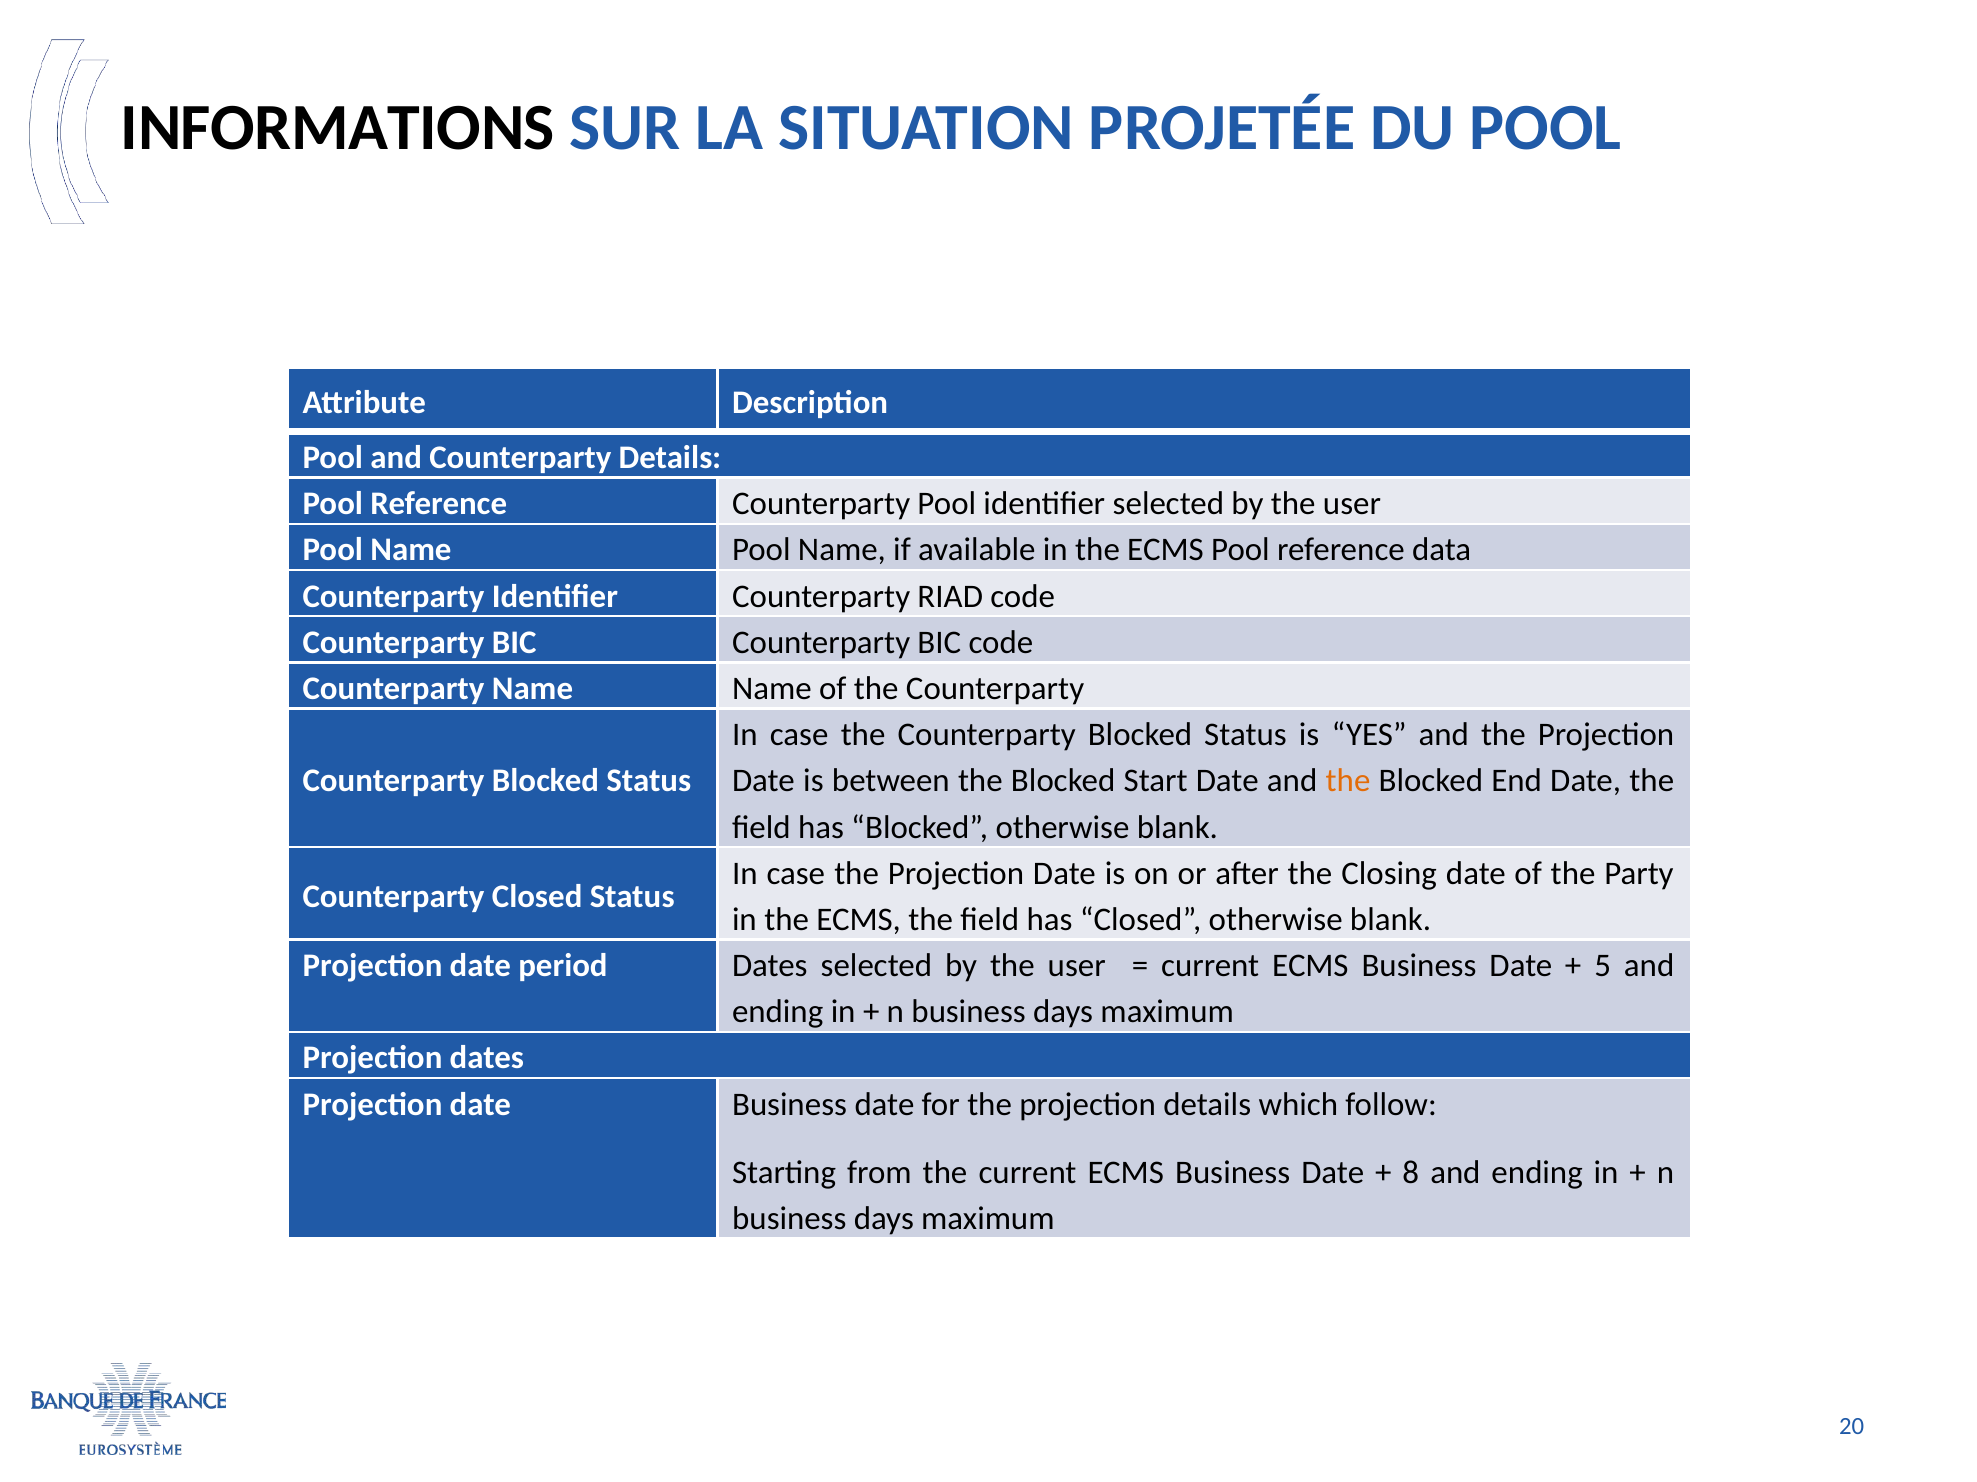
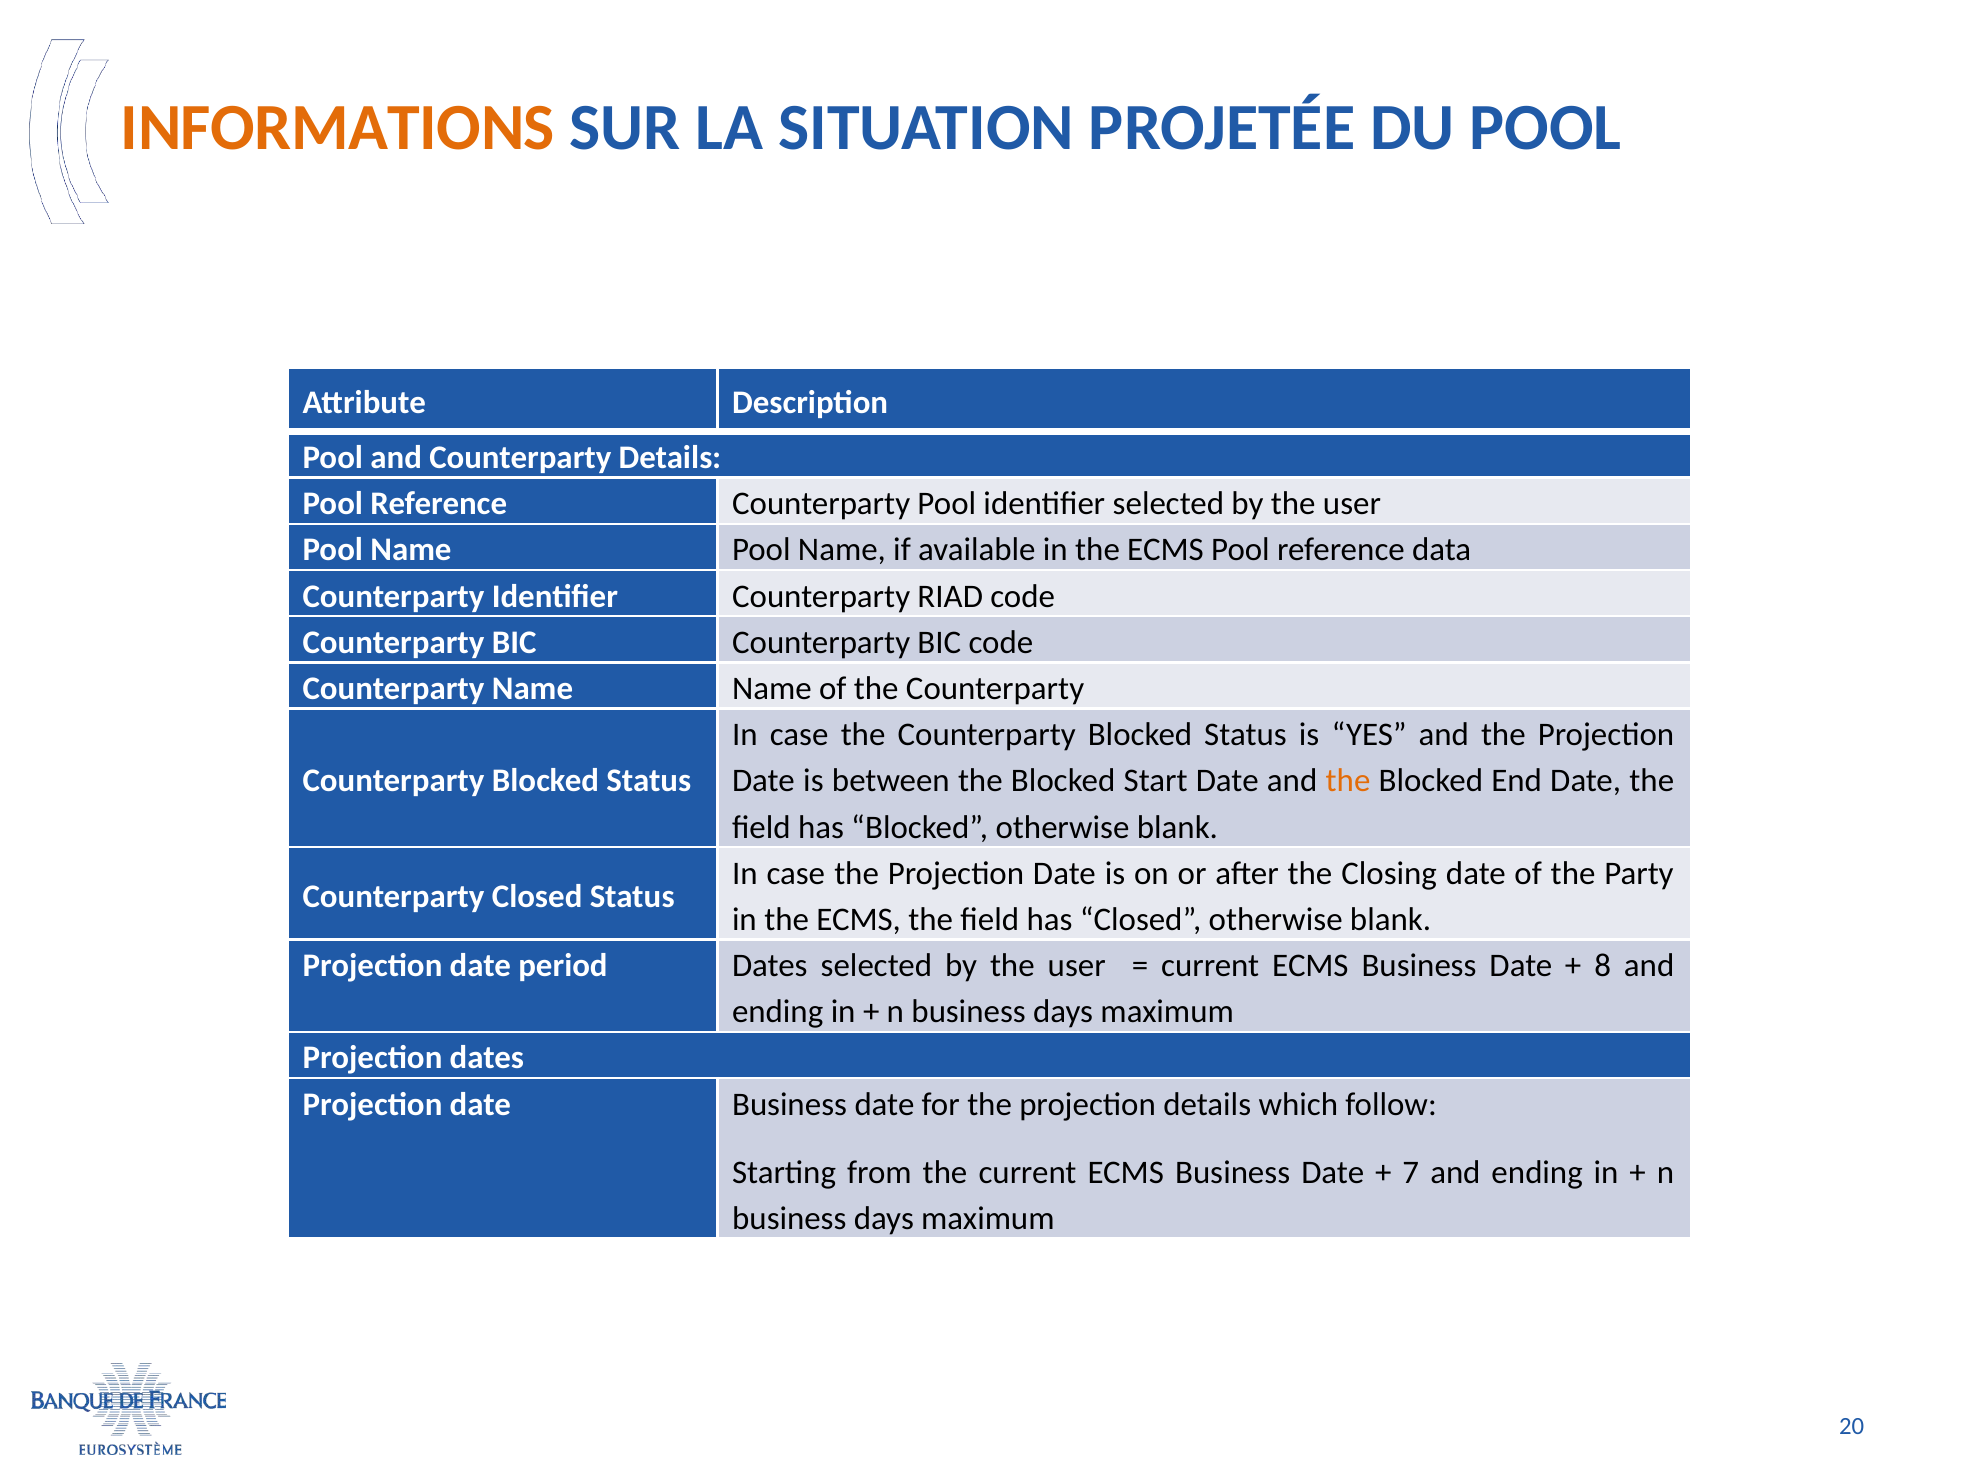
INFORMATIONS colour: black -> orange (338, 128)
5: 5 -> 8 (1603, 966)
8: 8 -> 7 (1411, 1173)
